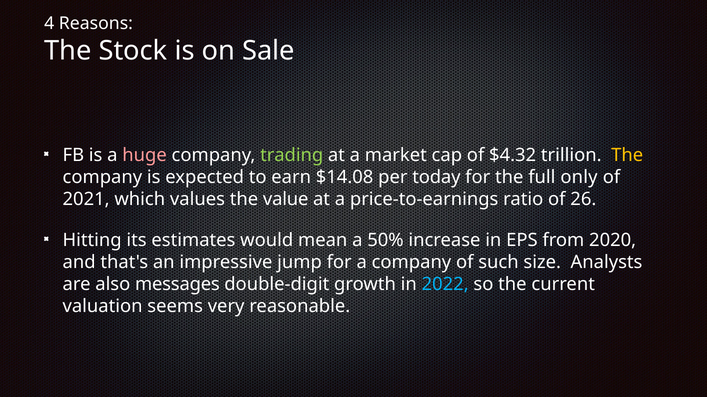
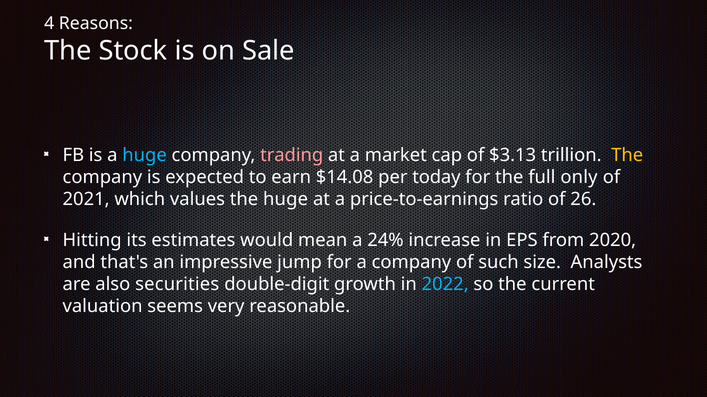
huge colour: pink -> light blue (145, 155)
trading colour: light green -> pink (292, 155)
$4.32: $4.32 -> $3.13 (513, 155)
the value: value -> huge (286, 200)
50%: 50% -> 24% (385, 240)
messages: messages -> securities (177, 285)
